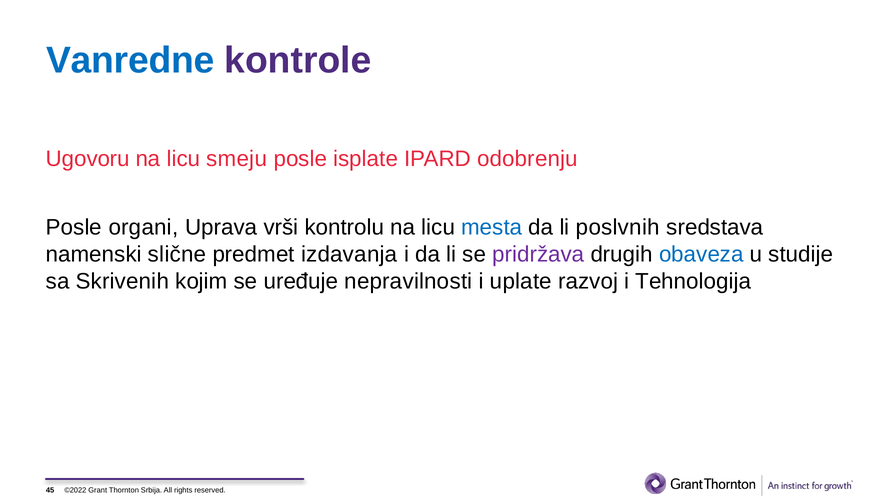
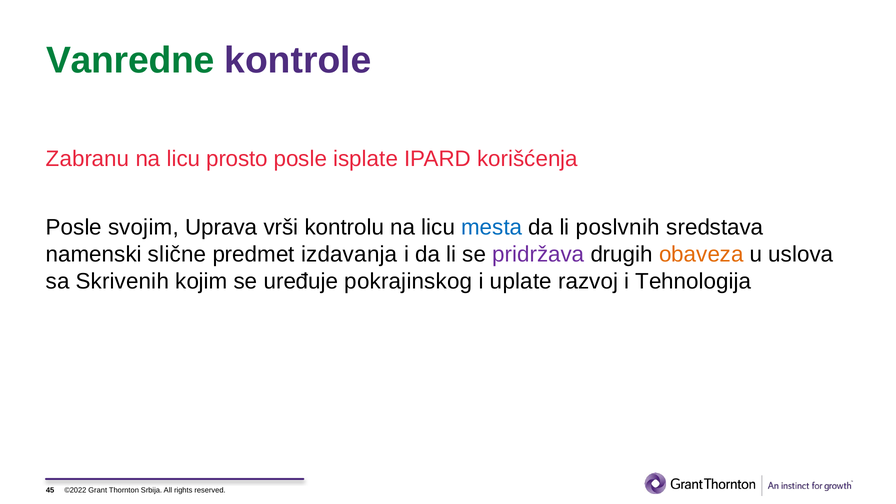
Vanredne colour: blue -> green (130, 60)
Ugovoru: Ugovoru -> Zabranu (88, 159)
smeju: smeju -> prosto (237, 159)
odobrenju: odobrenju -> korišćenja (528, 159)
organi: organi -> svojim (143, 227)
obaveza colour: blue -> orange (701, 254)
studije: studije -> uslova (801, 254)
nepravilnosti: nepravilnosti -> pokrajinskog (408, 281)
